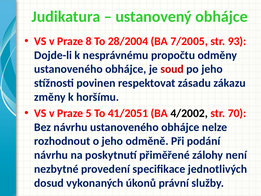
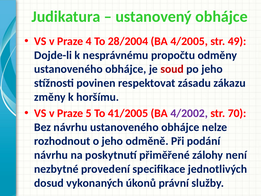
8: 8 -> 4 (89, 41)
7/2005: 7/2005 -> 4/2005 (189, 41)
93: 93 -> 49 (237, 41)
41/2051: 41/2051 -> 41/2005 (128, 113)
4/2002 colour: black -> purple (189, 113)
